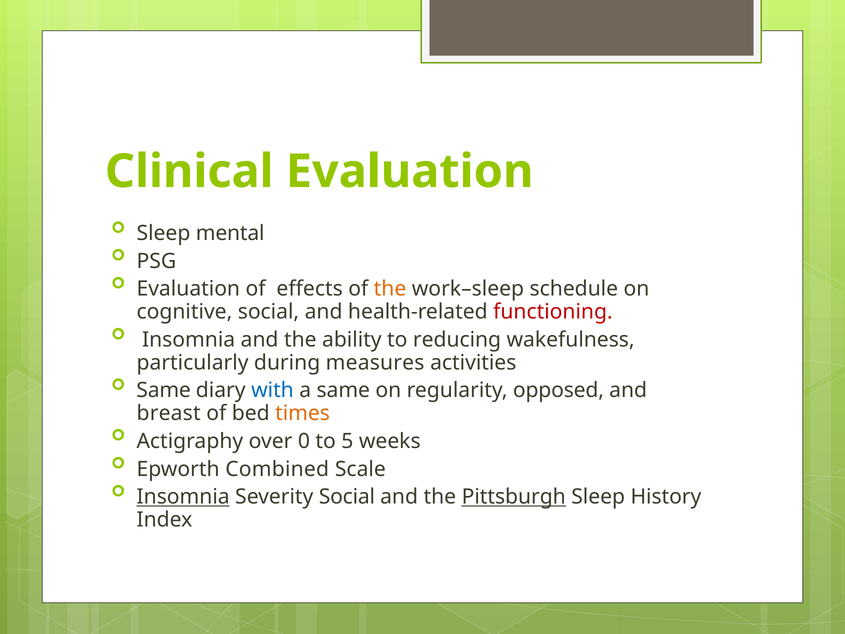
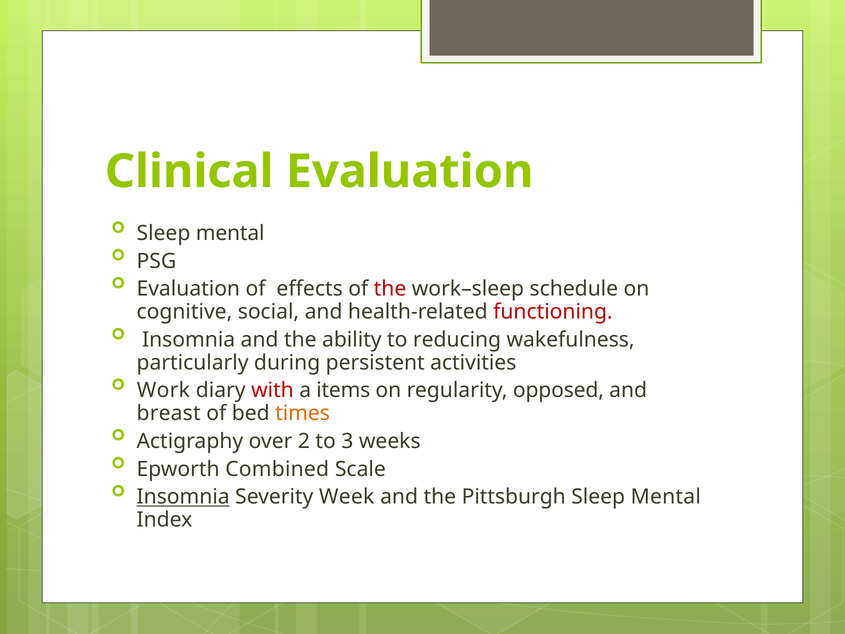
the colour: orange -> red (390, 289)
measures: measures -> persistent (375, 362)
Same: Same -> Work (163, 390)
with colour: blue -> red (272, 390)
a same: same -> items (343, 390)
0: 0 -> 2 (304, 441)
5: 5 -> 3 (347, 441)
Severity Social: Social -> Week (347, 497)
Pittsburgh underline: present -> none (514, 497)
History: History -> Mental (666, 497)
